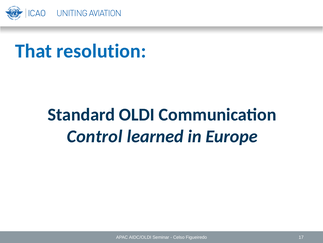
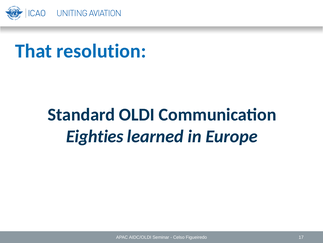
Control: Control -> Eighties (95, 136)
